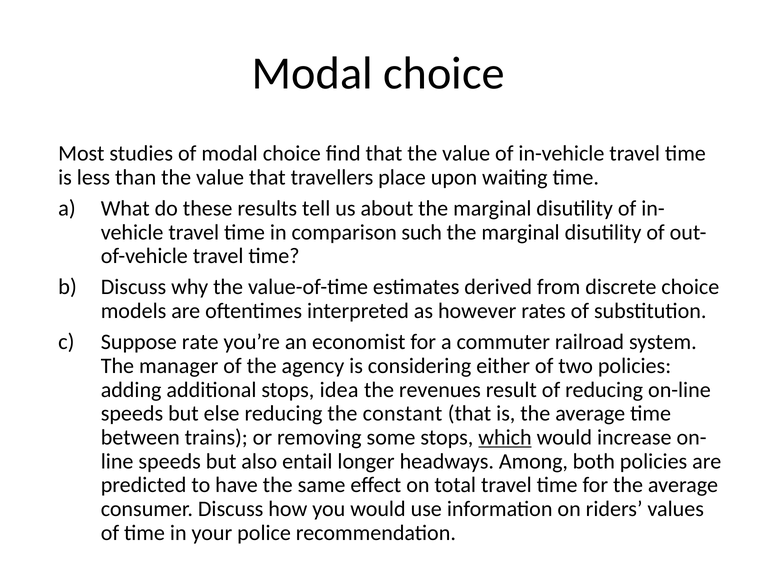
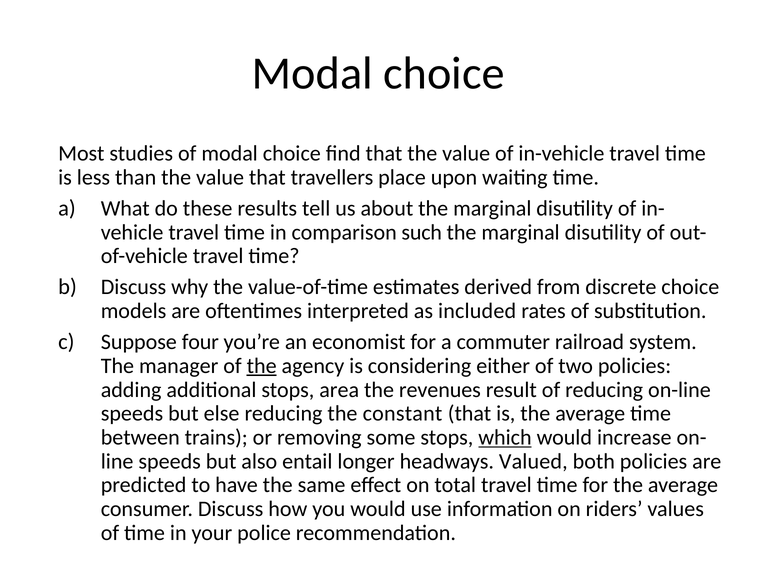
however: however -> included (477, 311)
rate: rate -> four (200, 342)
the underline: none -> present (262, 366)
idea: idea -> area (339, 390)
Among: Among -> Valued (533, 461)
